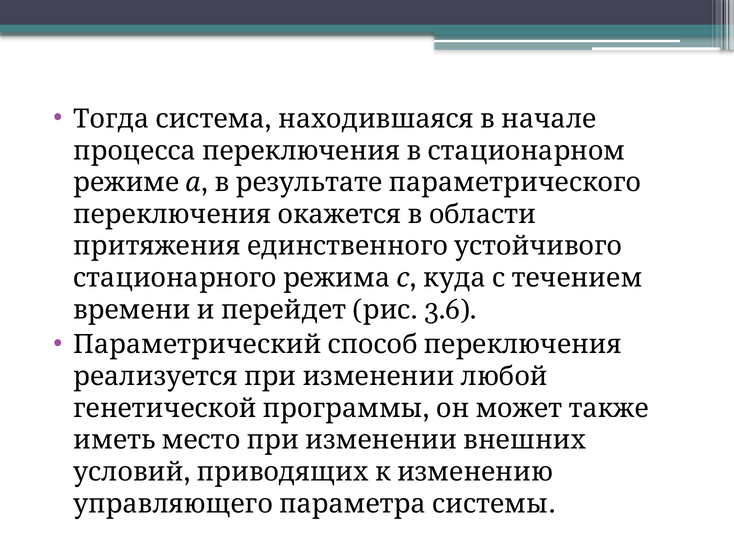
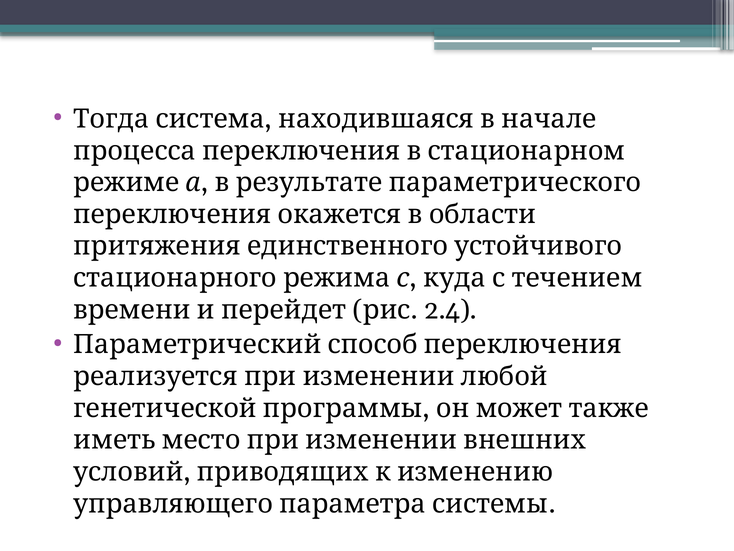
3.6: 3.6 -> 2.4 (451, 310)
